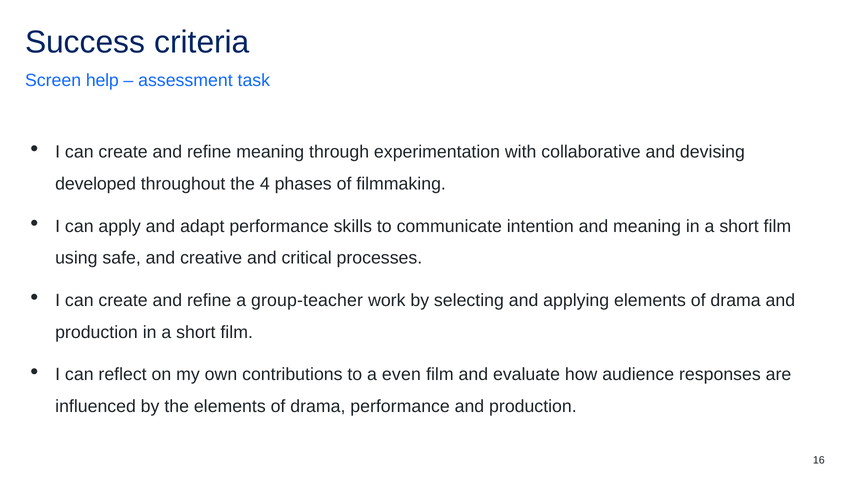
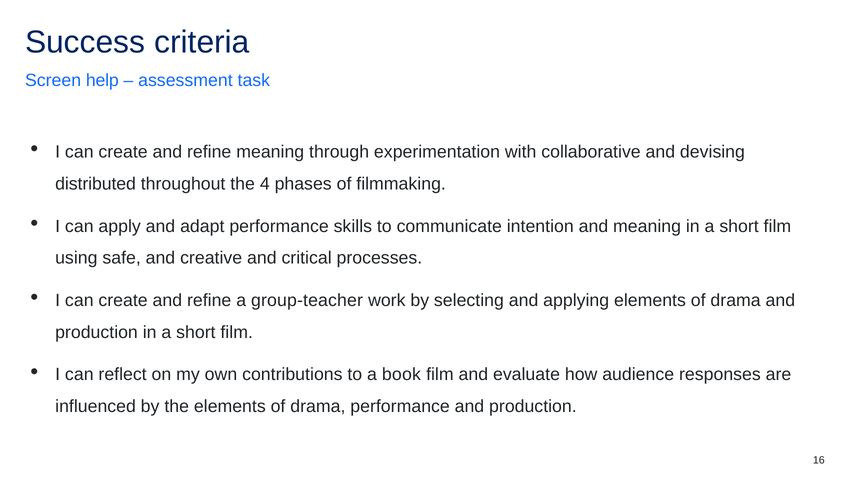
developed: developed -> distributed (96, 184)
even: even -> book (401, 375)
